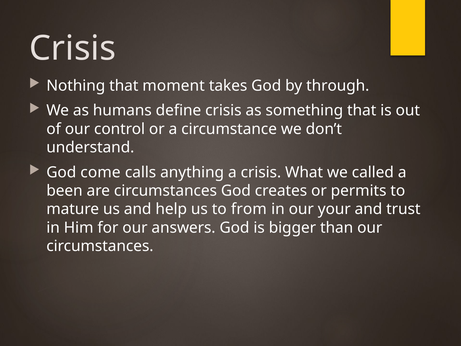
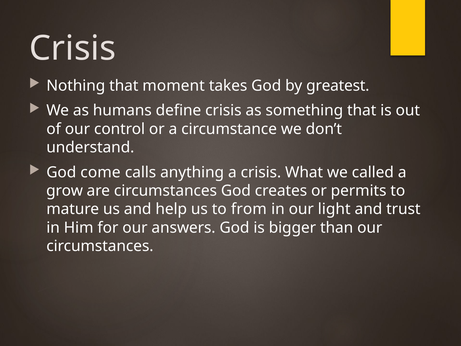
through: through -> greatest (338, 86)
been: been -> grow (65, 191)
your: your -> light (334, 209)
